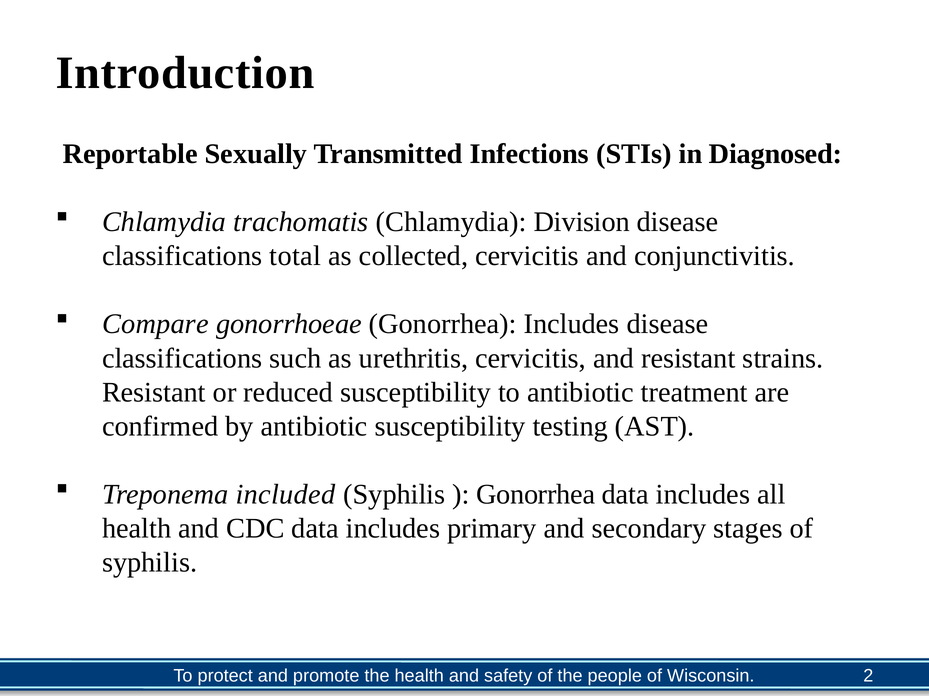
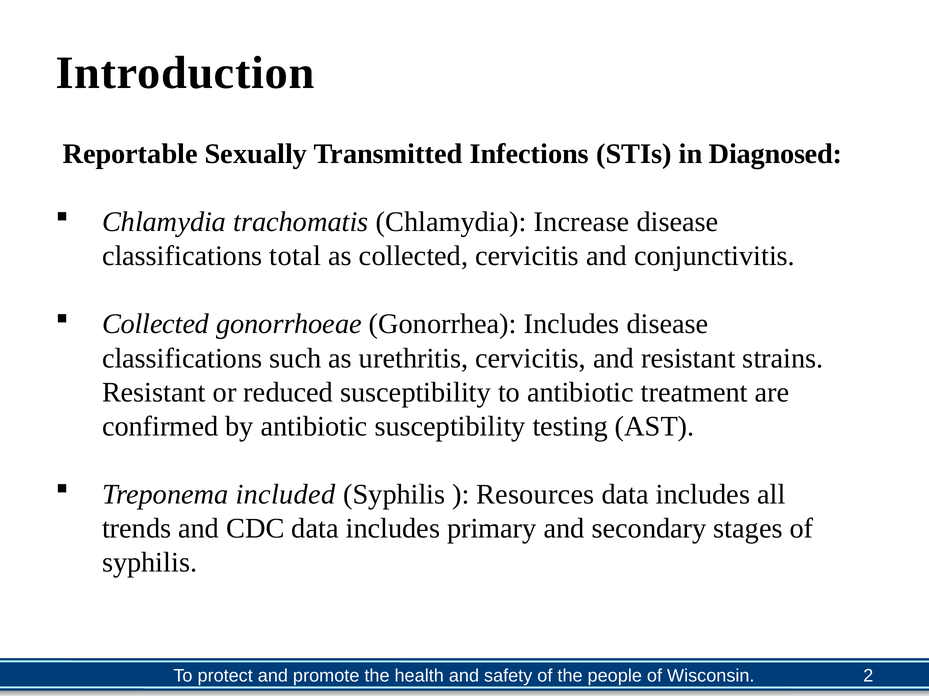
Division: Division -> Increase (582, 222)
Compare: Compare -> Collected (156, 324)
Gonorrhea: Gonorrhea -> Resources (535, 495)
health: health -> trends (137, 529)
